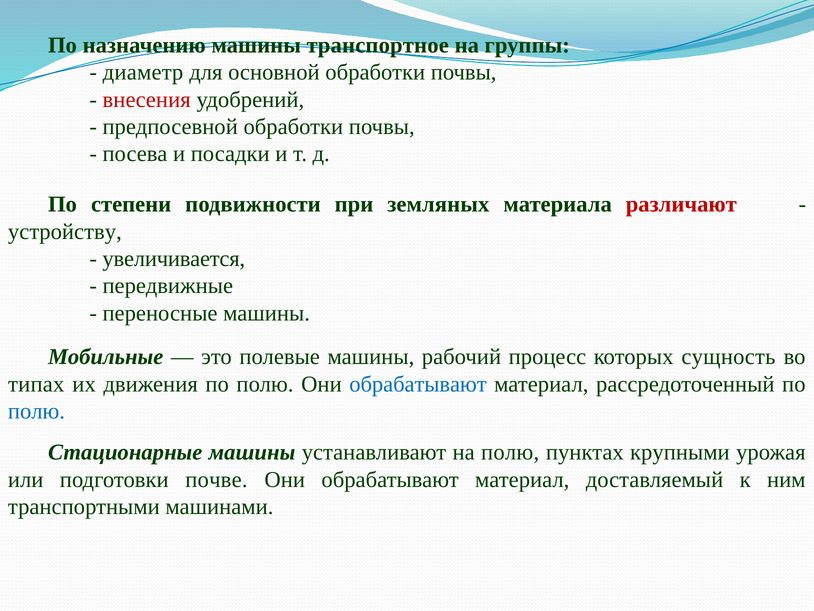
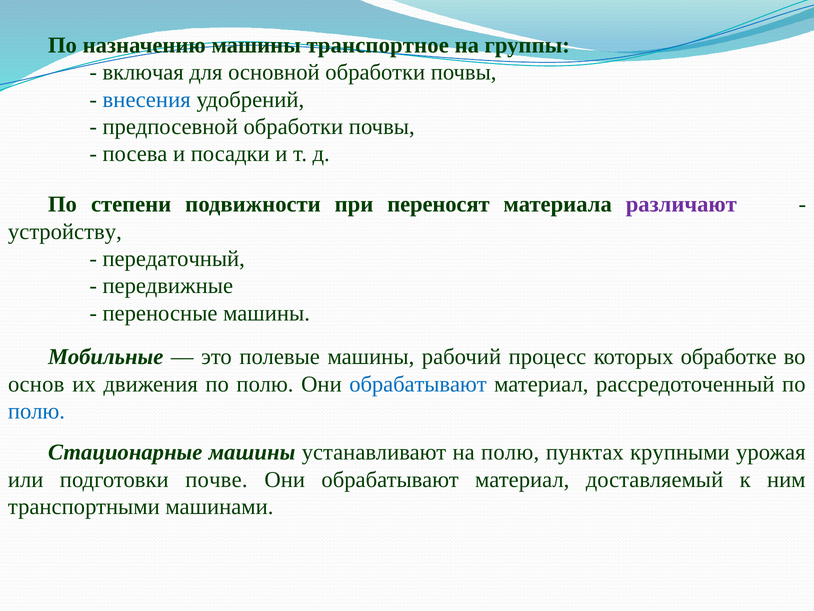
диаметр: диаметр -> включая (143, 72)
внесения colour: red -> blue (147, 100)
земляных: земляных -> переносят (438, 204)
различают colour: red -> purple (681, 204)
увеличивается: увеличивается -> передаточный (174, 259)
сущность: сущность -> обработке (729, 357)
типах: типах -> основ (36, 384)
